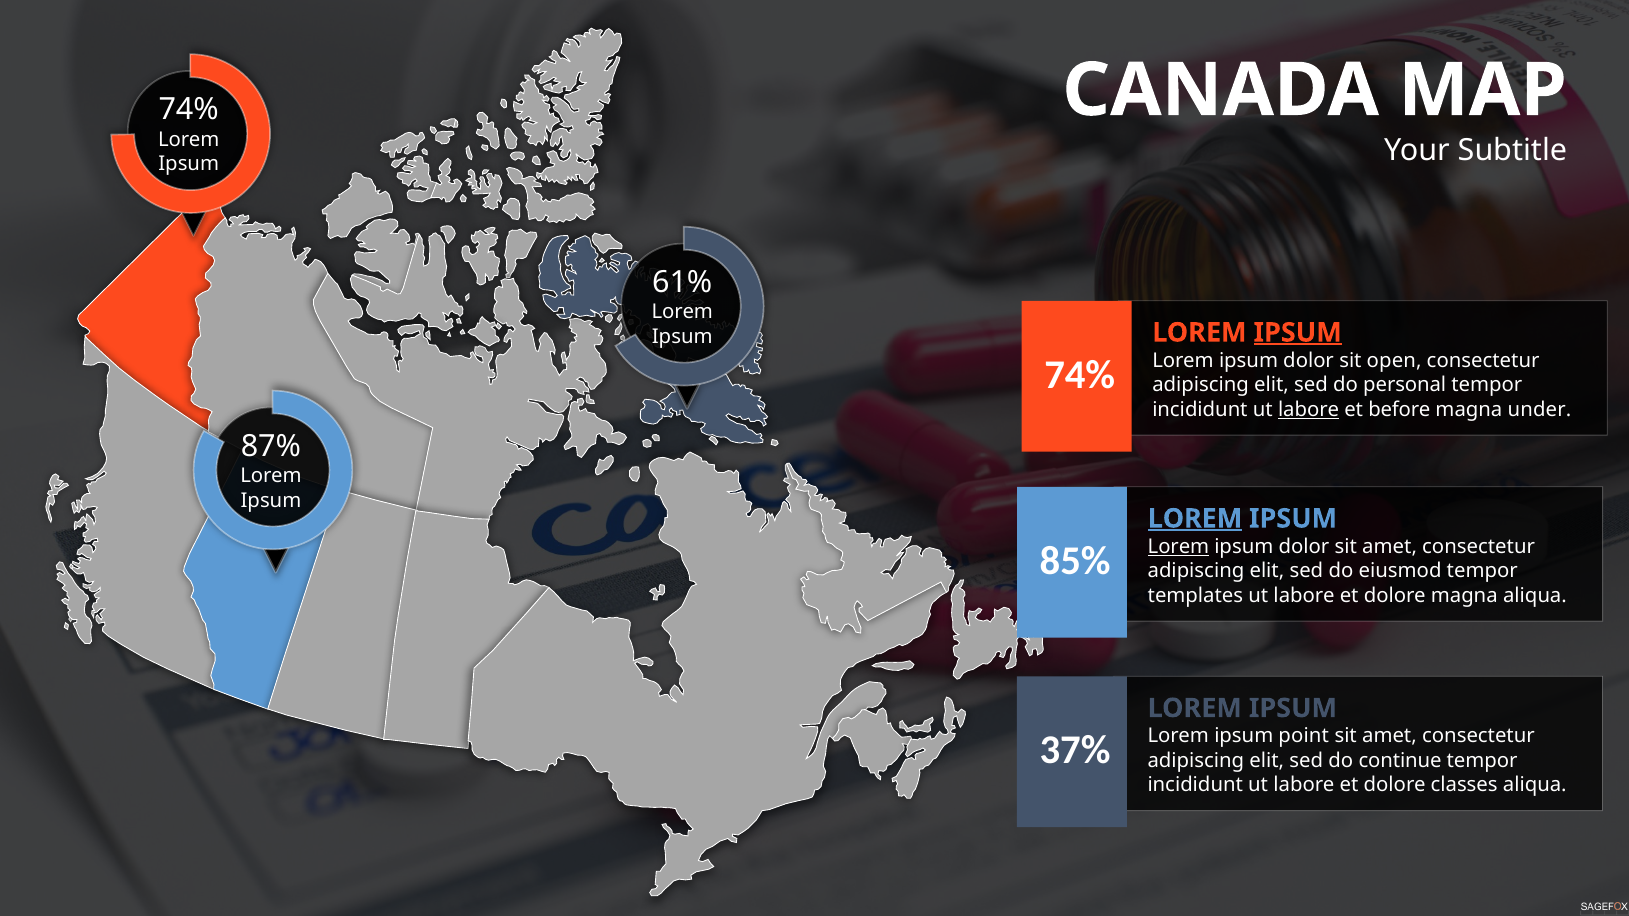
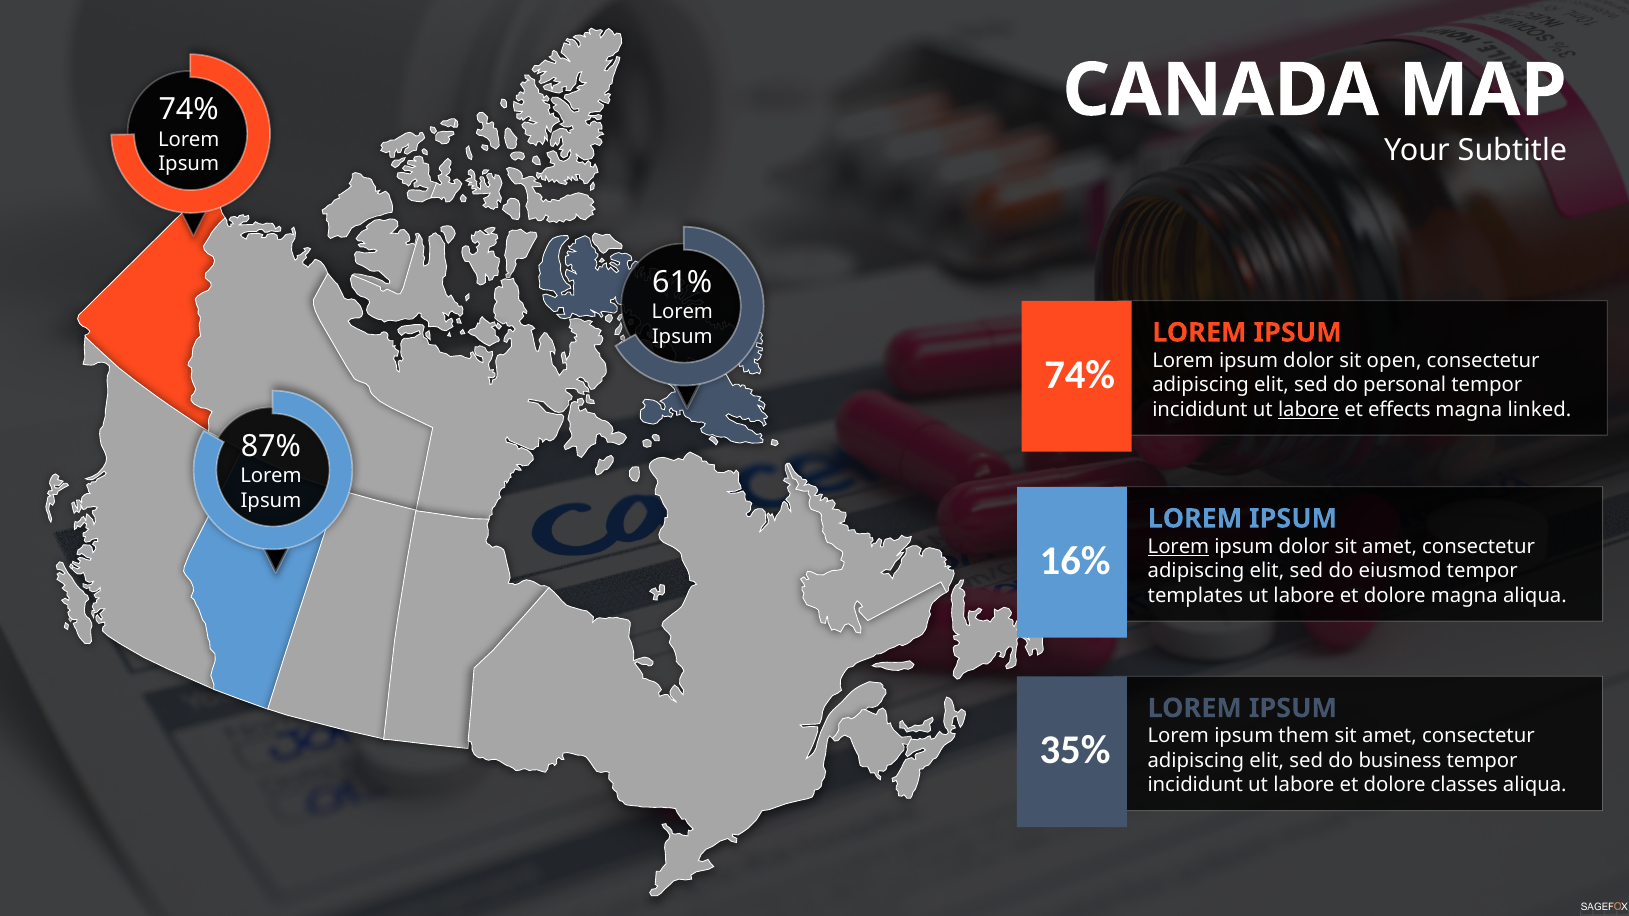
IPSUM underline: present -> none (1298, 333)
before: before -> effects (1399, 410)
under: under -> linked (1539, 410)
LOREM underline: present -> none (1195, 519)
85%: 85% -> 16% (1075, 561)
point: point -> them (1304, 736)
37%: 37% -> 35% (1075, 751)
continue: continue -> business (1400, 761)
